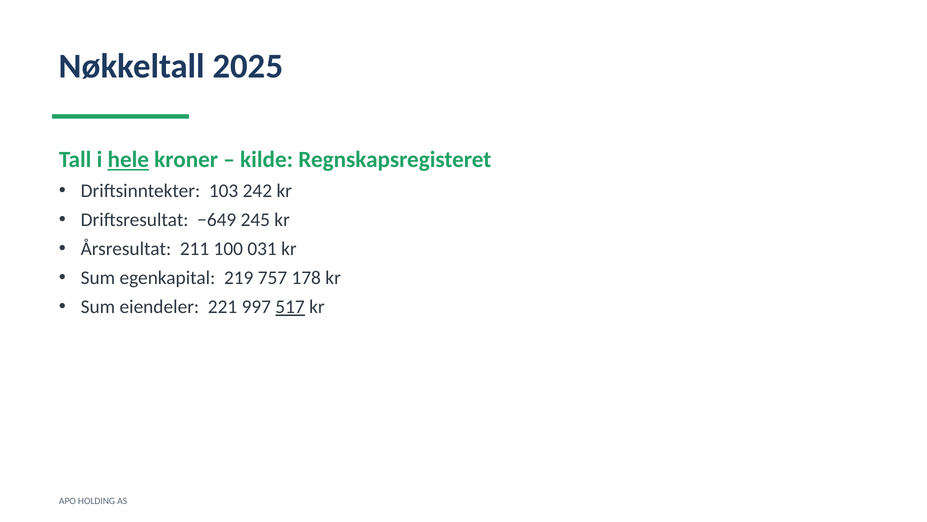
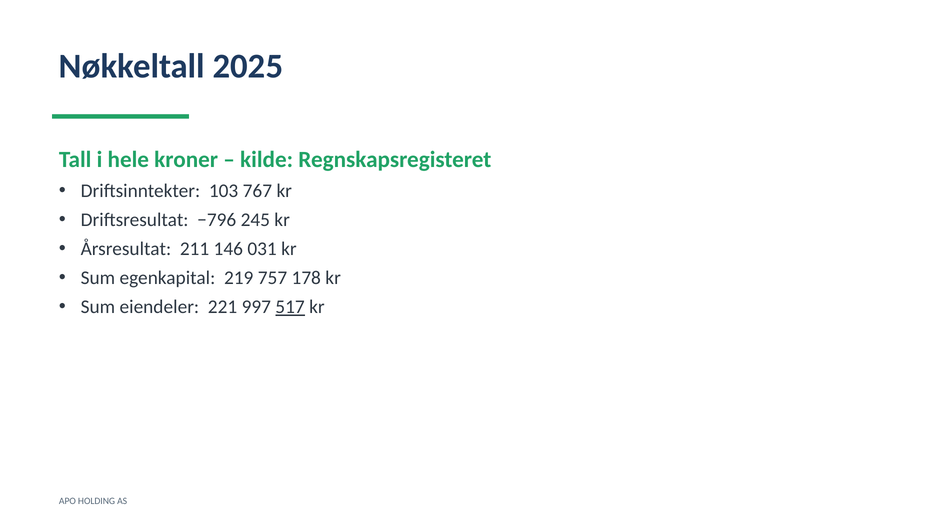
hele underline: present -> none (128, 160)
242: 242 -> 767 (257, 191)
−649: −649 -> −796 (217, 220)
100: 100 -> 146 (228, 249)
